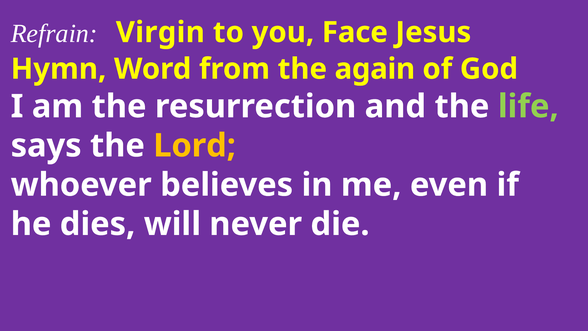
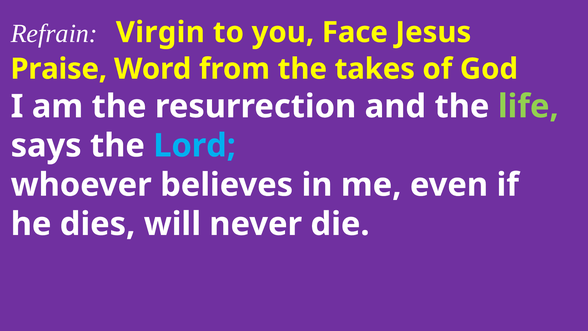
Hymn: Hymn -> Praise (59, 69)
again: again -> takes (375, 69)
Lord colour: yellow -> light blue (195, 146)
